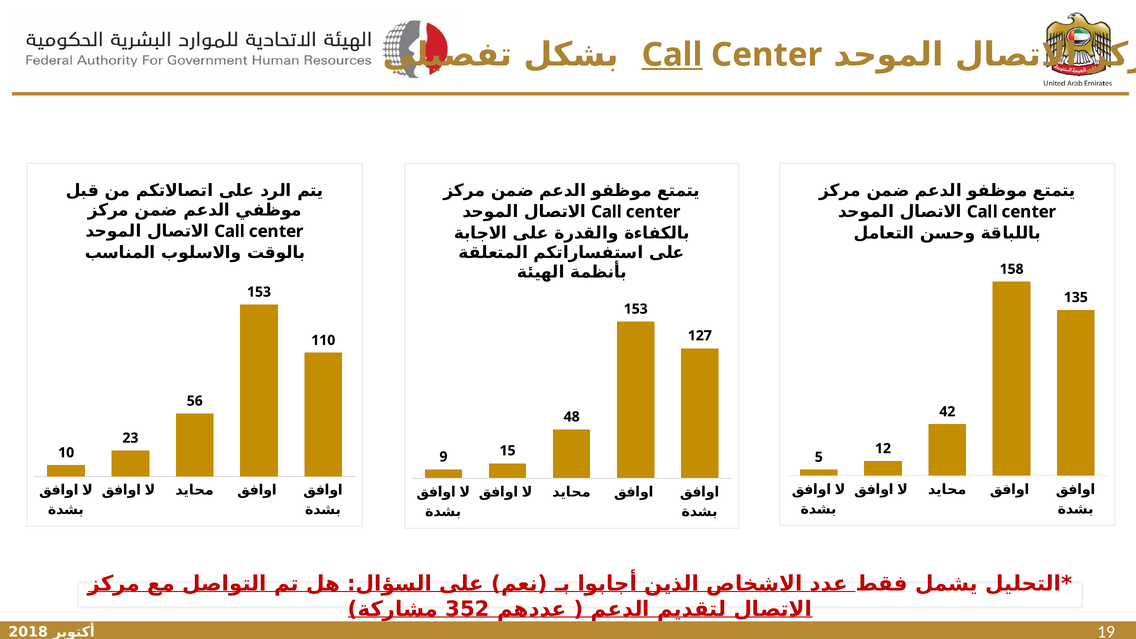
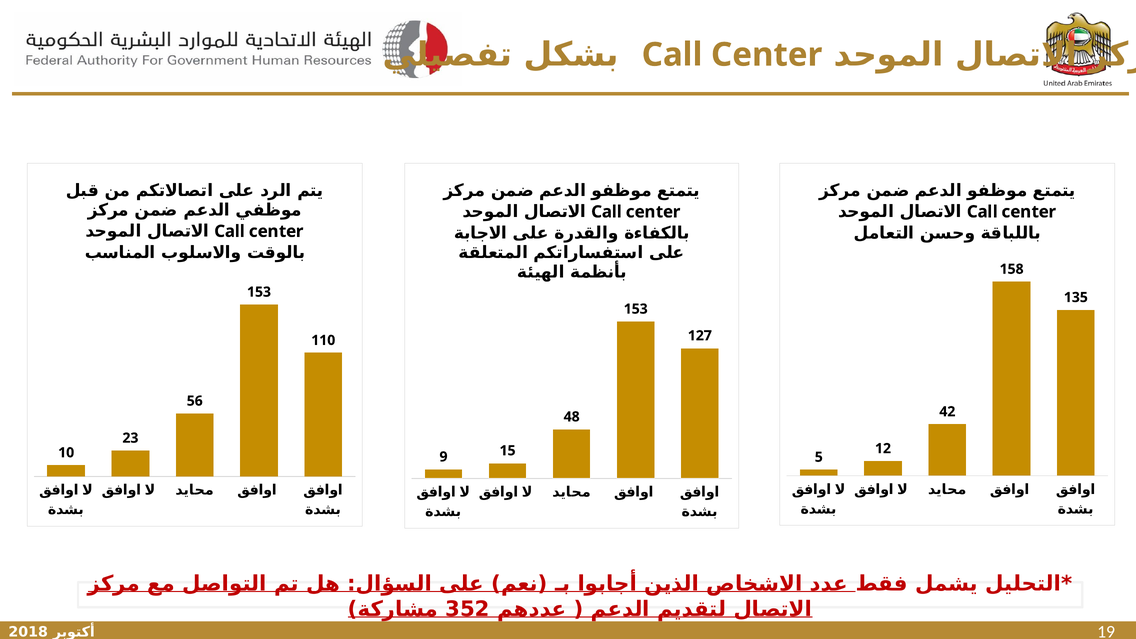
Call underline: present -> none (672, 55)
